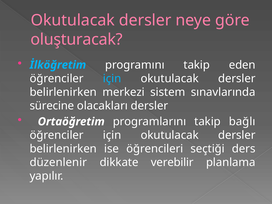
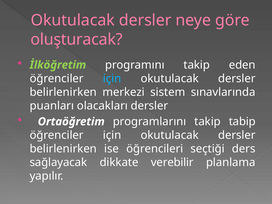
İlköğretim colour: light blue -> light green (58, 65)
sürecine: sürecine -> puanları (52, 106)
bağlı: bağlı -> tabip (242, 122)
düzenlenir: düzenlenir -> sağlayacak (58, 162)
